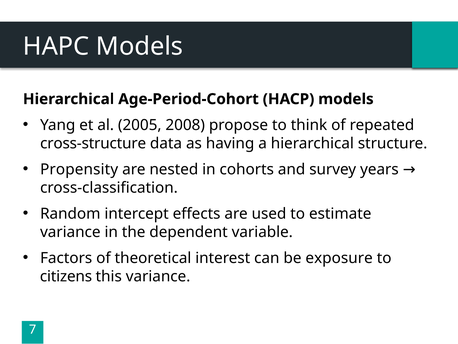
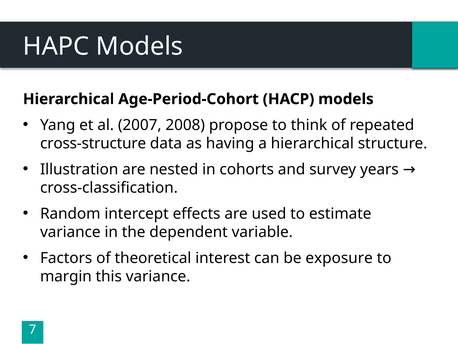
2005: 2005 -> 2007 (140, 125)
Propensity: Propensity -> Illustration (79, 169)
citizens: citizens -> margin (66, 276)
